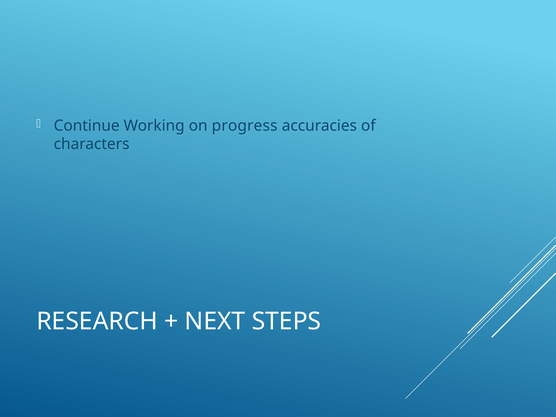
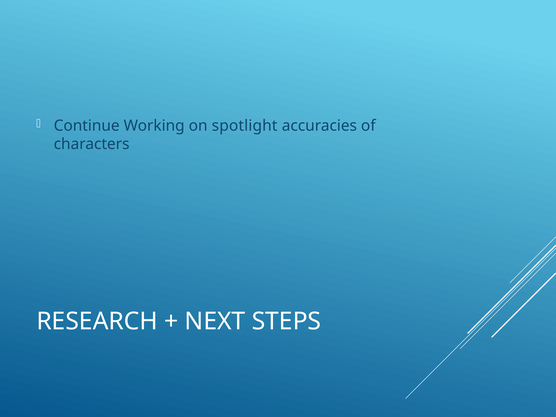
progress: progress -> spotlight (245, 126)
